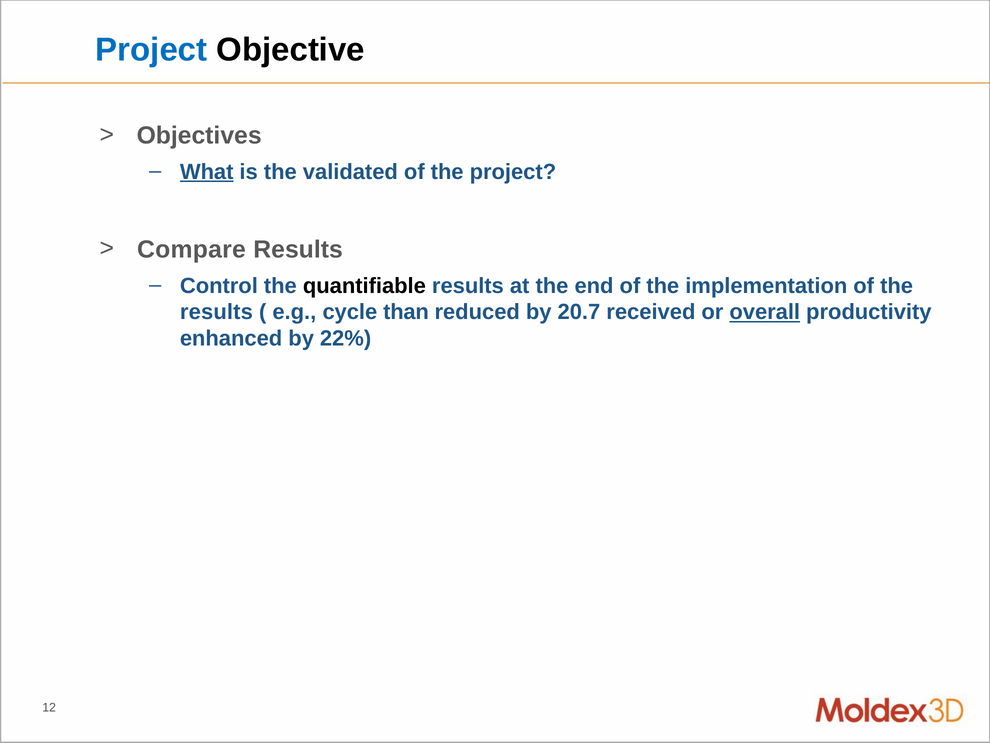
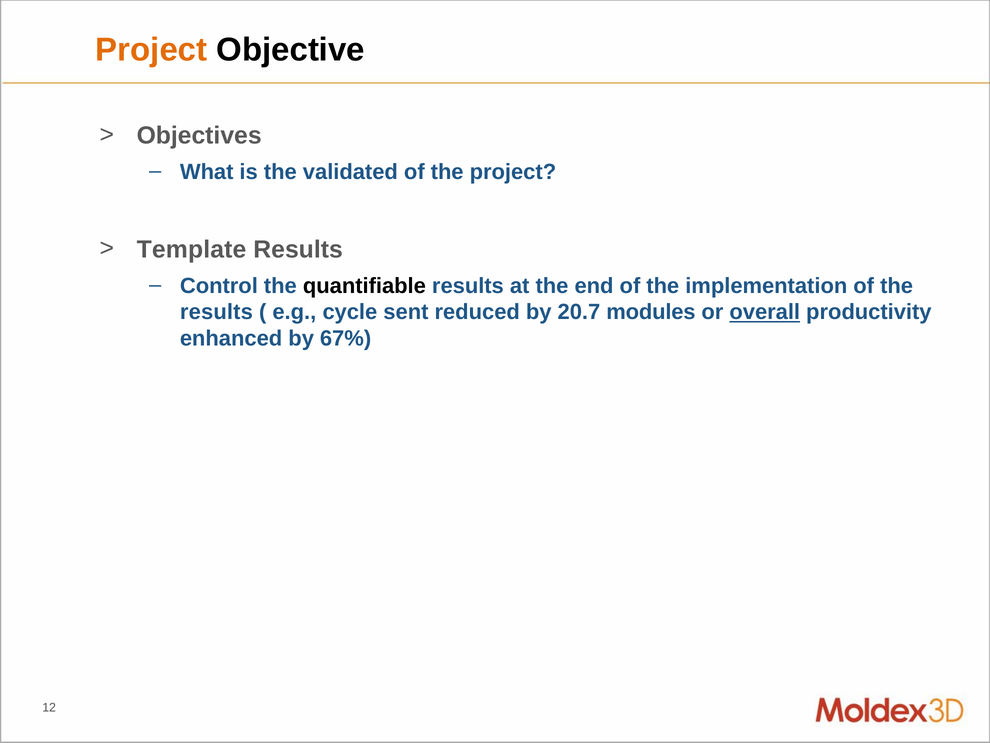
Project colour: blue -> orange (151, 50)
What underline: present -> none (207, 172)
Compare: Compare -> Template (192, 249)
than: than -> sent (406, 312)
received: received -> modules (651, 312)
22%: 22% -> 67% (346, 338)
